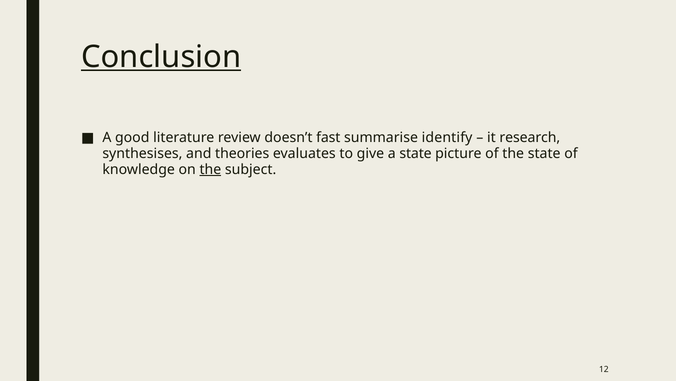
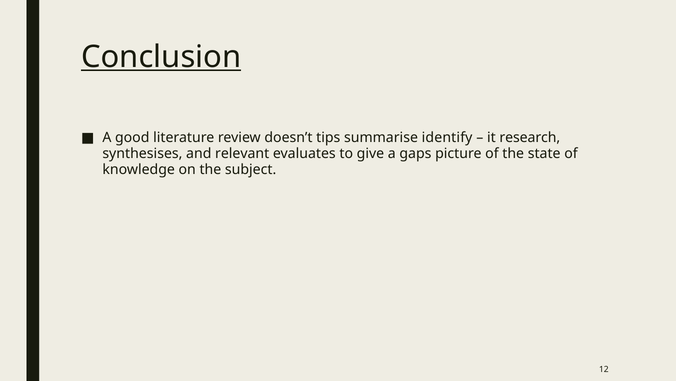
fast: fast -> tips (328, 137)
theories: theories -> relevant (242, 153)
a state: state -> gaps (415, 153)
the underline: present -> none (210, 169)
